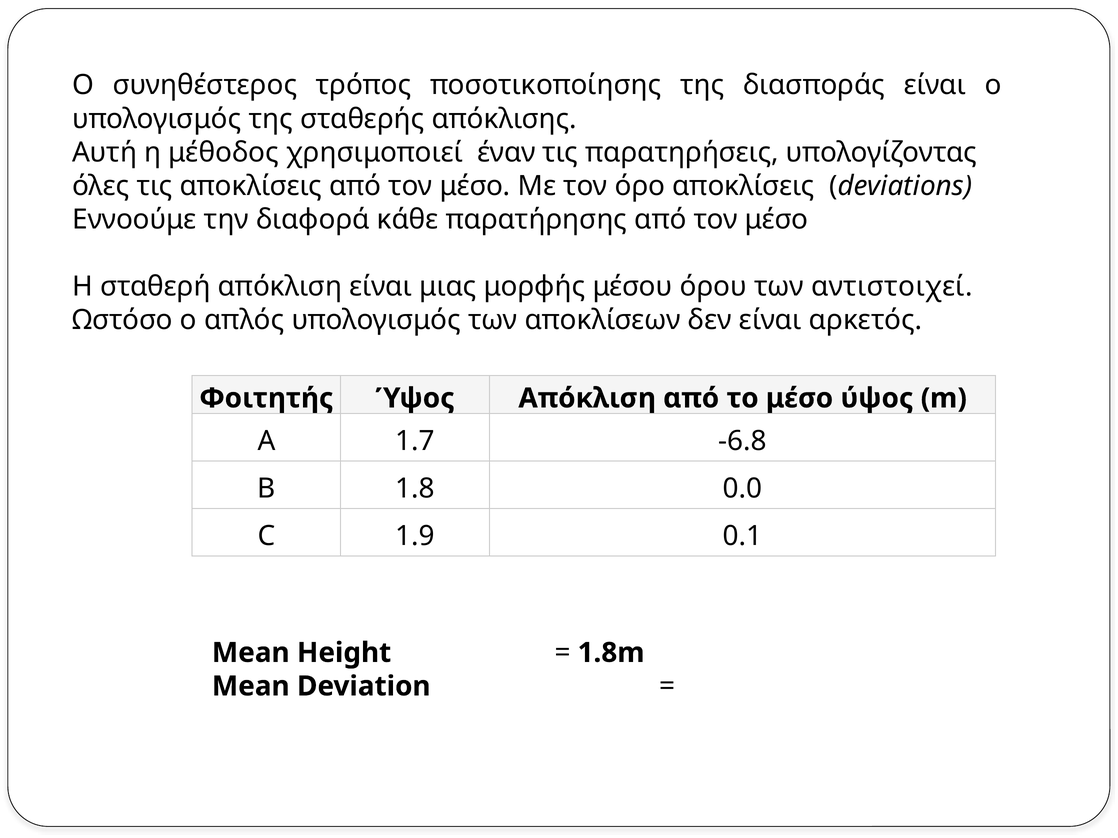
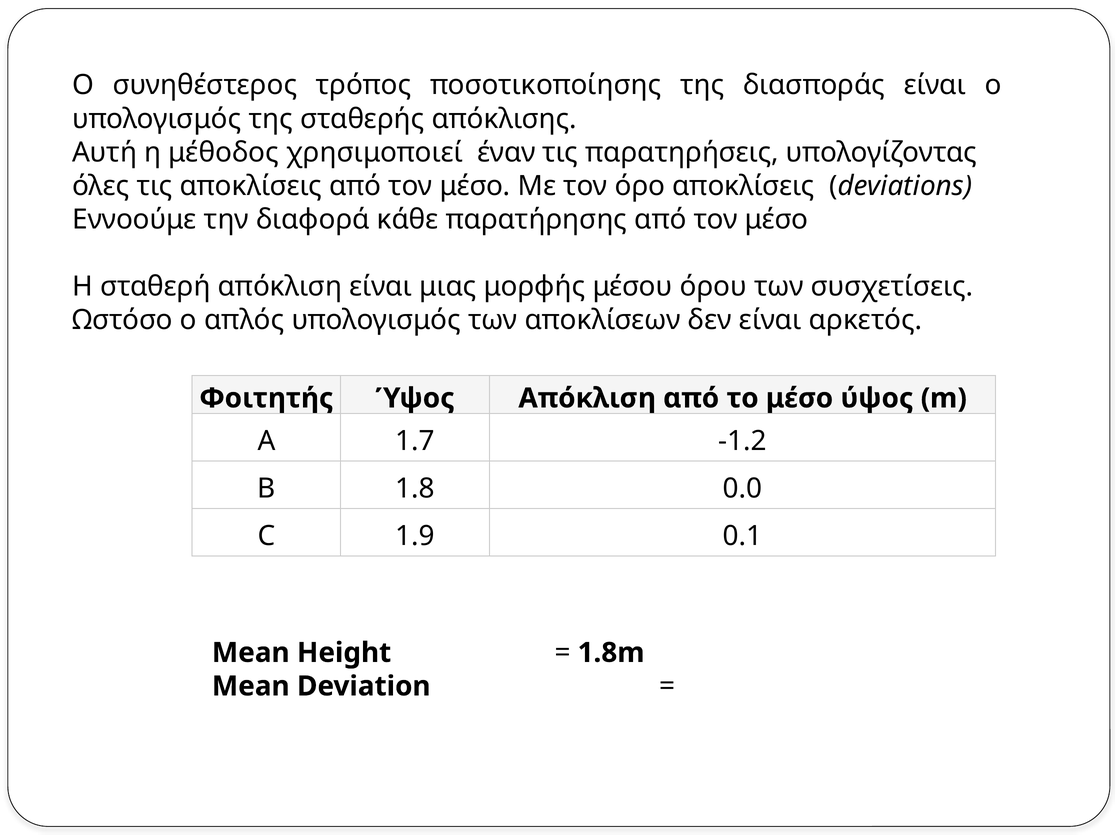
αντιστοιχεί: αντιστοιχεί -> συσχετίσεις (892, 287)
-6.8: -6.8 -> -1.2 (743, 441)
